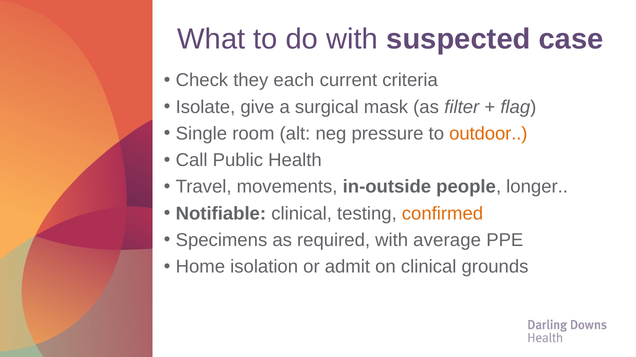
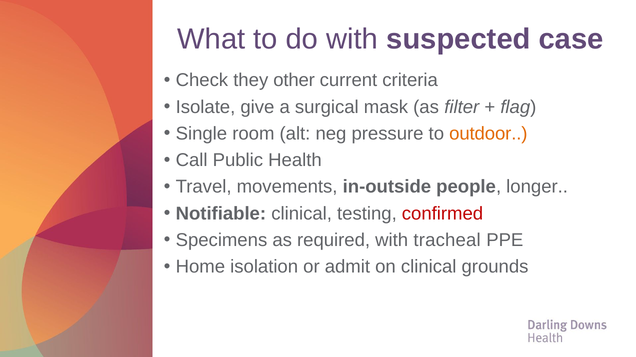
each: each -> other (294, 81)
confirmed colour: orange -> red (443, 214)
average: average -> tracheal (447, 241)
